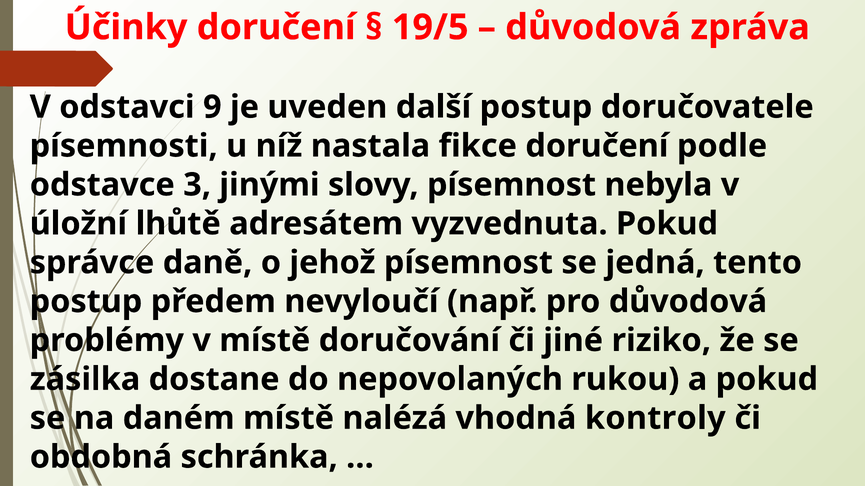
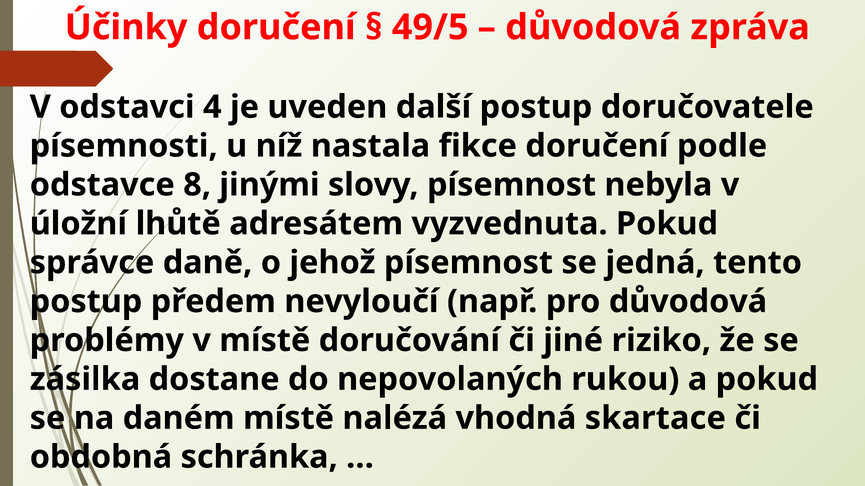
19/5: 19/5 -> 49/5 (430, 27)
9: 9 -> 4 (212, 107)
3: 3 -> 8 (197, 185)
kontroly: kontroly -> skartace (655, 419)
